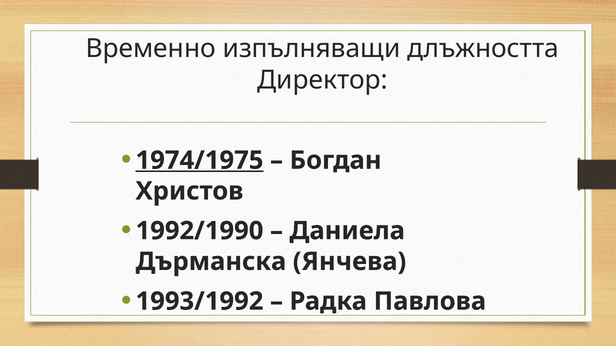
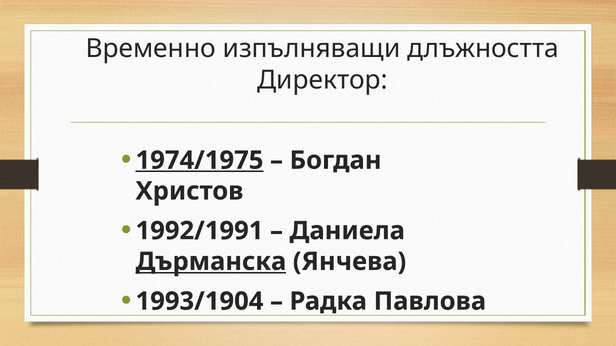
1992/1990: 1992/1990 -> 1992/1991 (199, 231)
Дърманска underline: none -> present (211, 262)
1993/1992: 1993/1992 -> 1993/1904 (199, 302)
